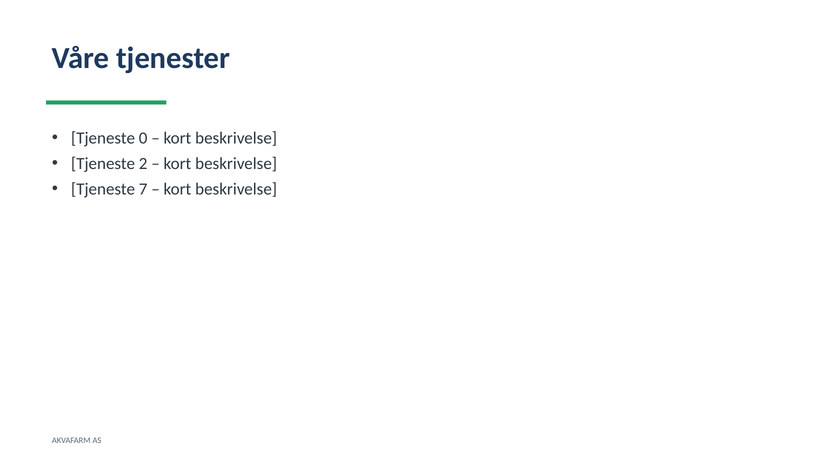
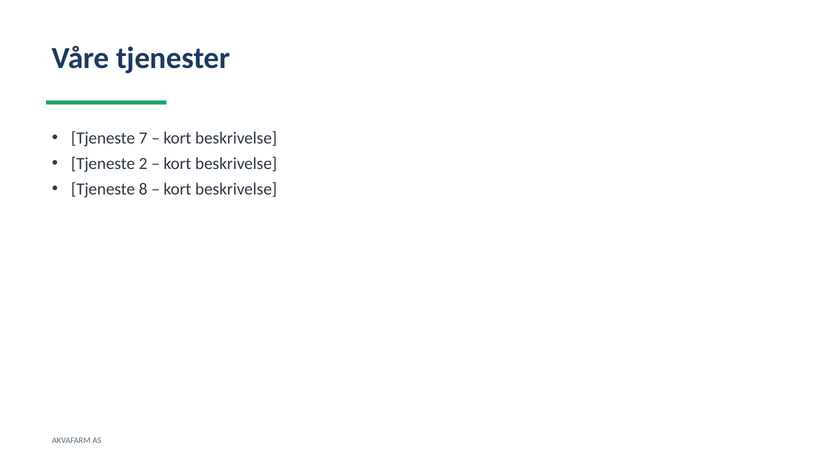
0: 0 -> 7 (143, 138)
7: 7 -> 8 (143, 189)
